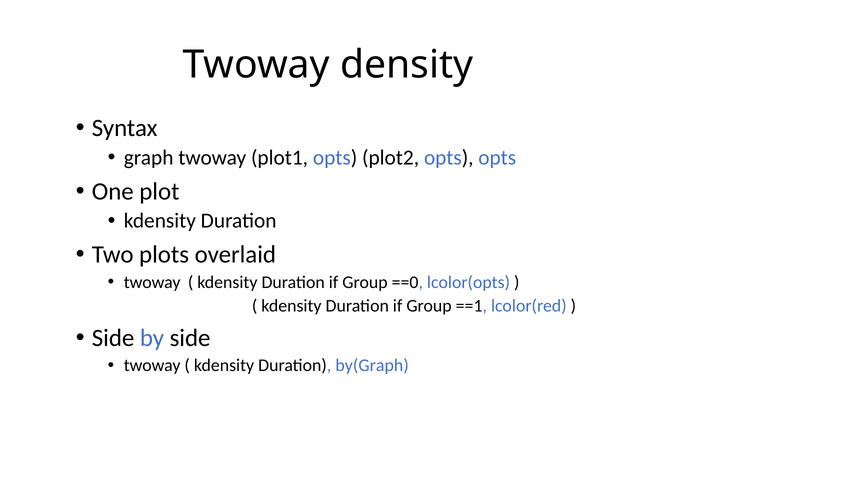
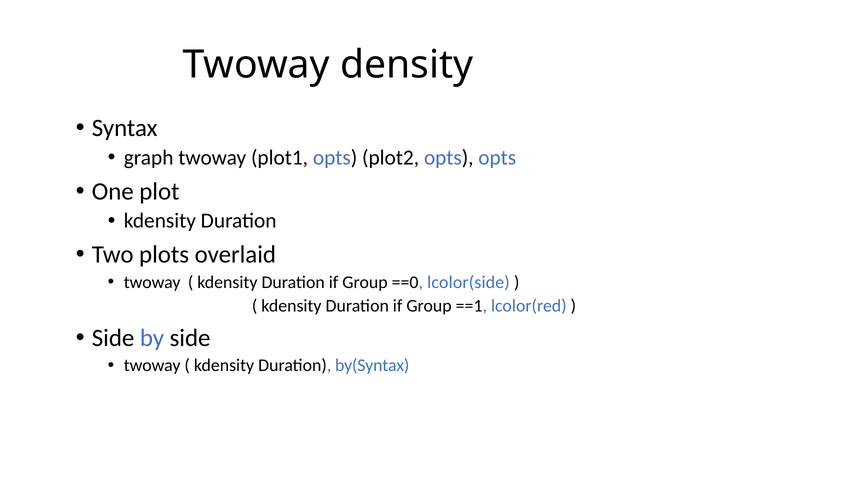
lcolor(opts: lcolor(opts -> lcolor(side (468, 282)
by(Graph: by(Graph -> by(Syntax (372, 365)
